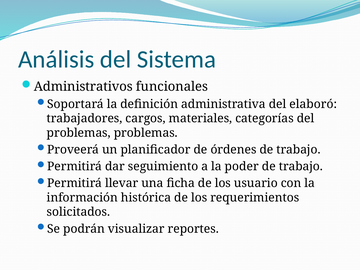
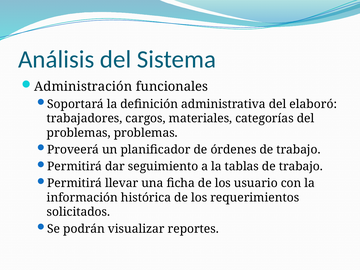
Administrativos: Administrativos -> Administración (83, 87)
poder: poder -> tablas (242, 166)
